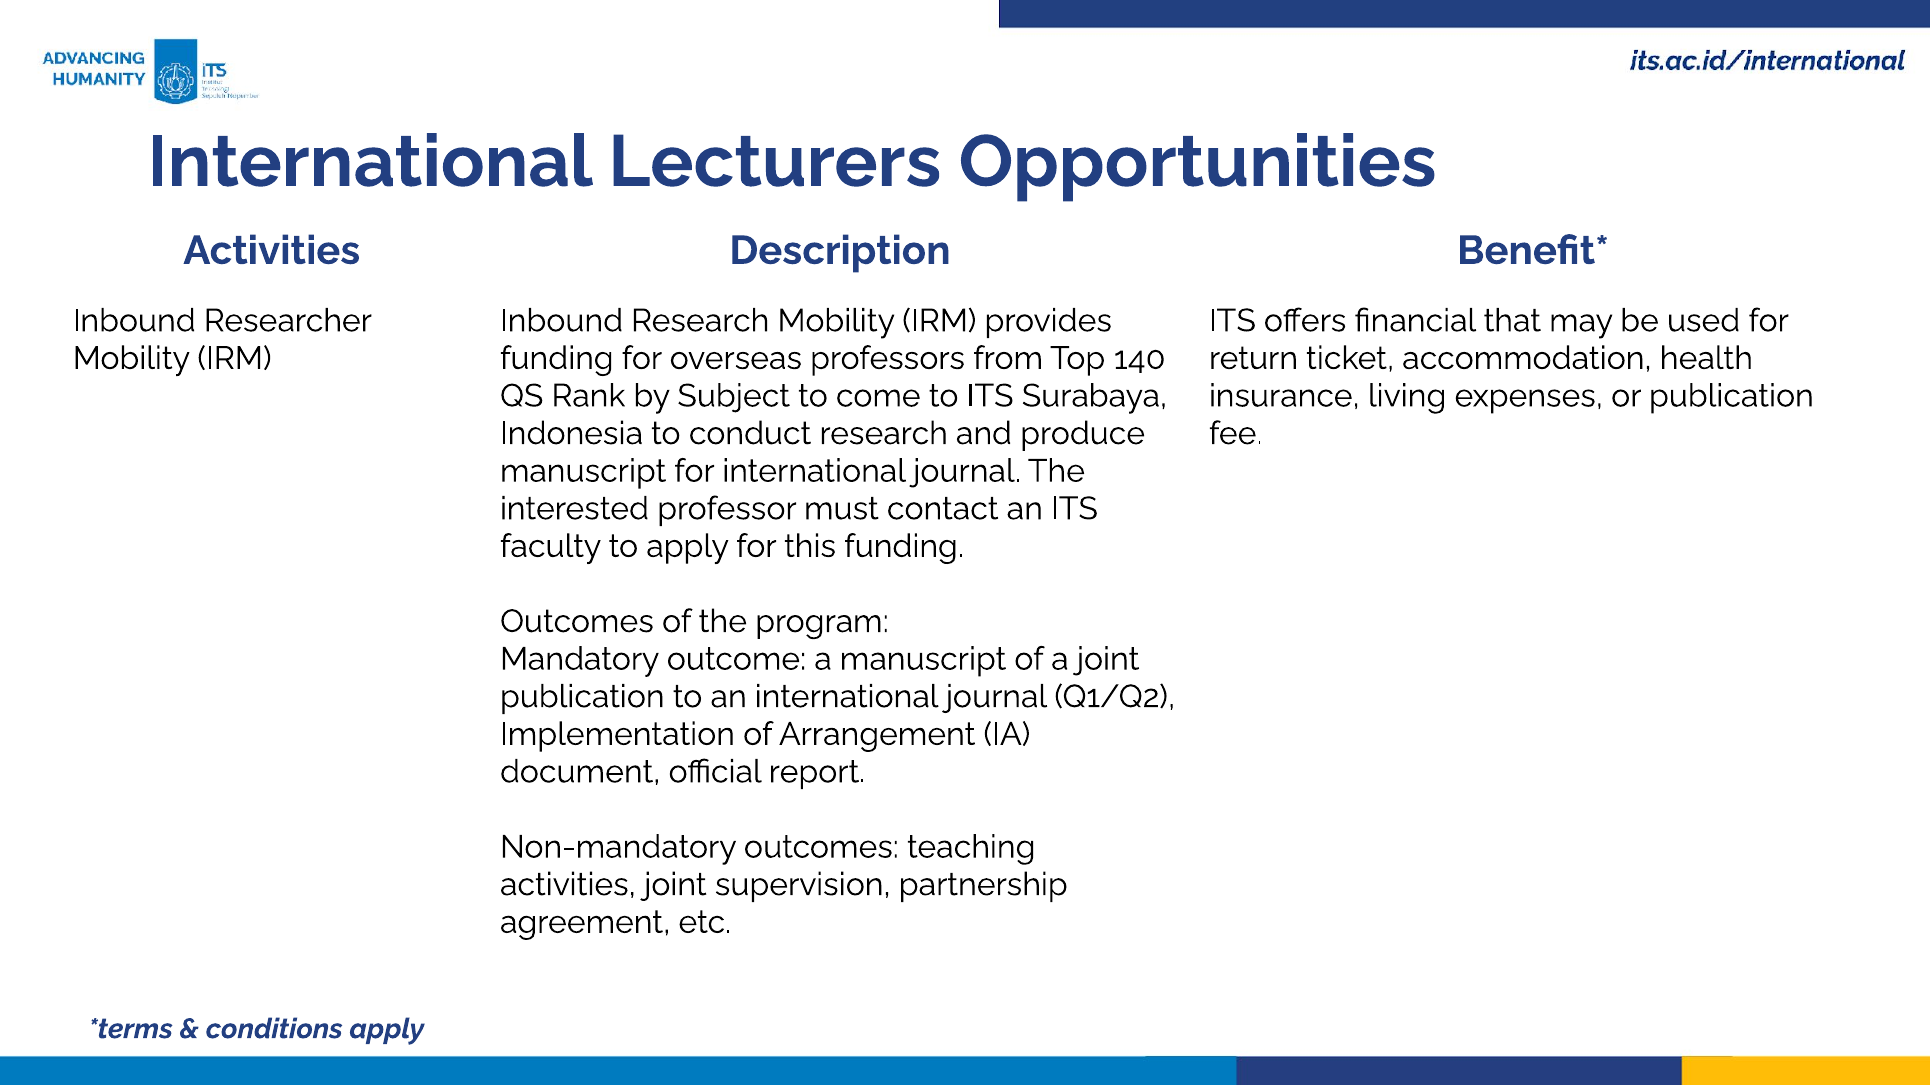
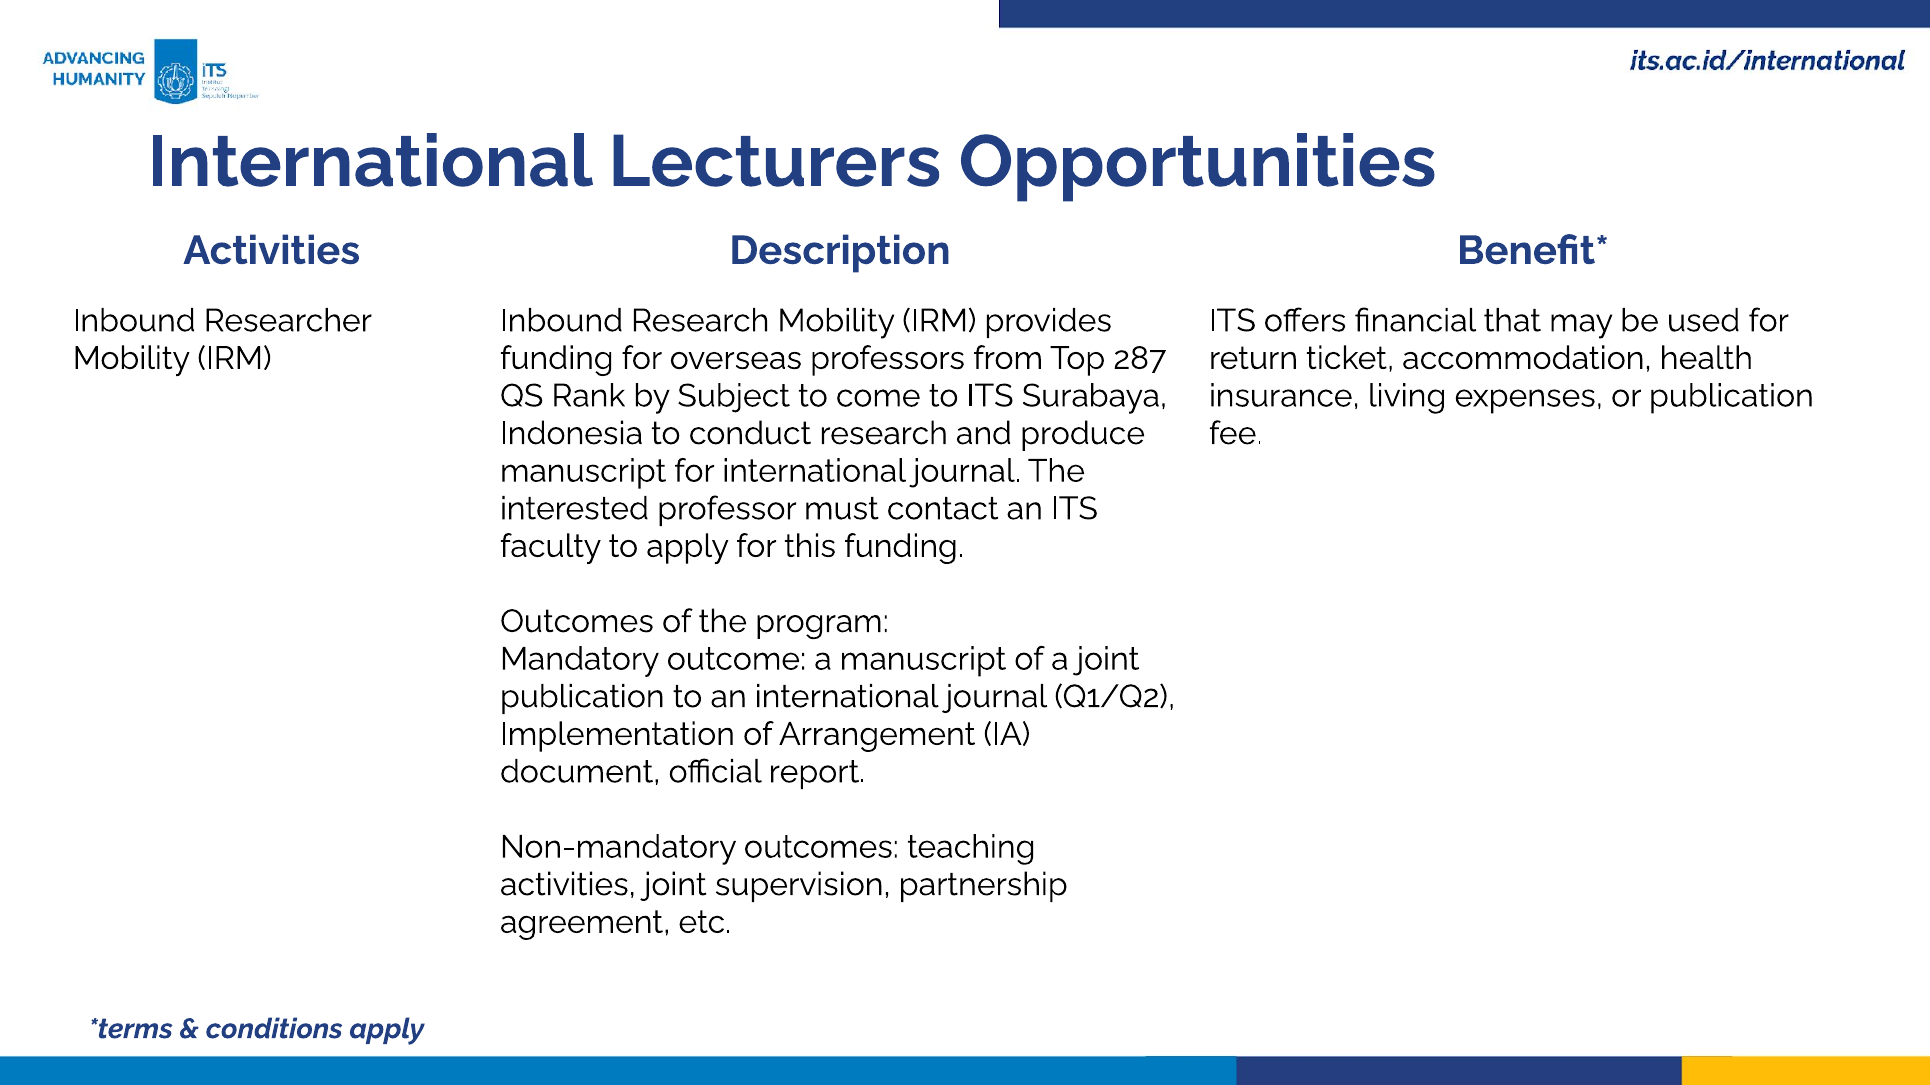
140: 140 -> 287 (1140, 359)
